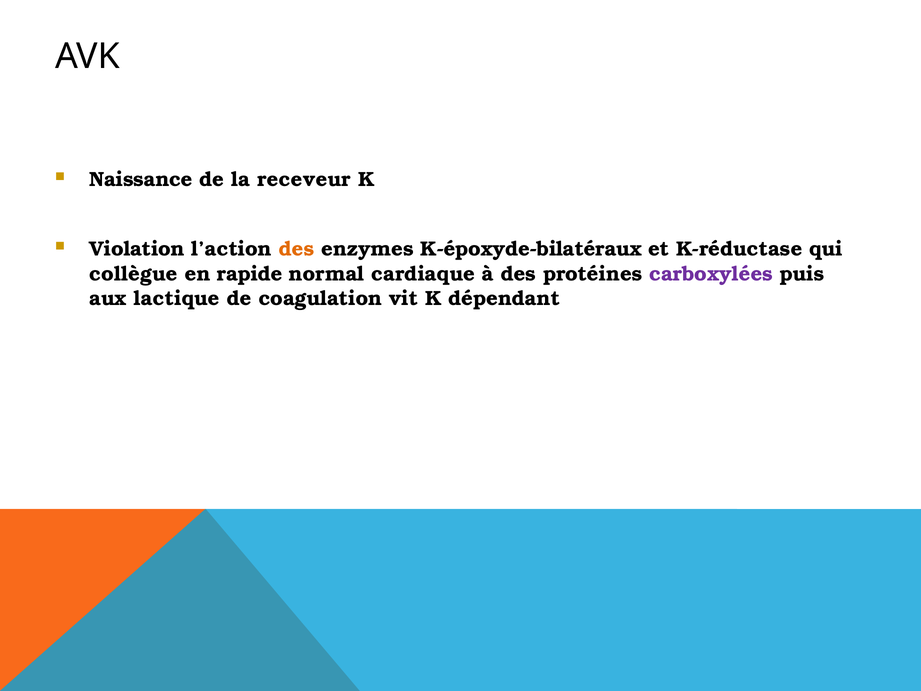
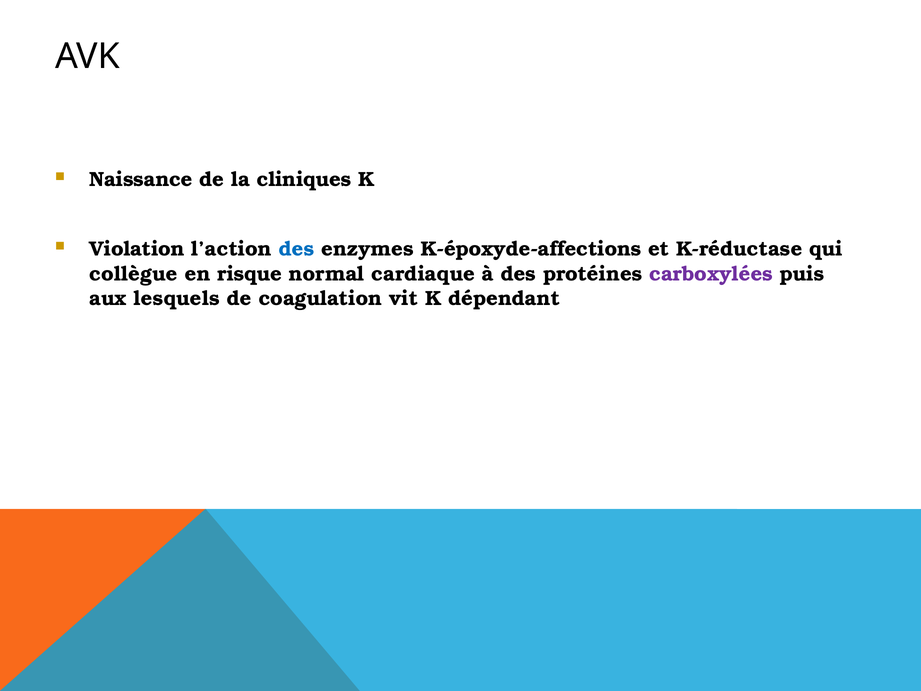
receveur: receveur -> cliniques (304, 180)
des colour: orange -> blue (296, 249)
K-époxyde-bilatéraux: K-époxyde-bilatéraux -> K-époxyde-affections (531, 249)
rapide: rapide -> risque (250, 274)
lactique: lactique -> lesquels (177, 298)
